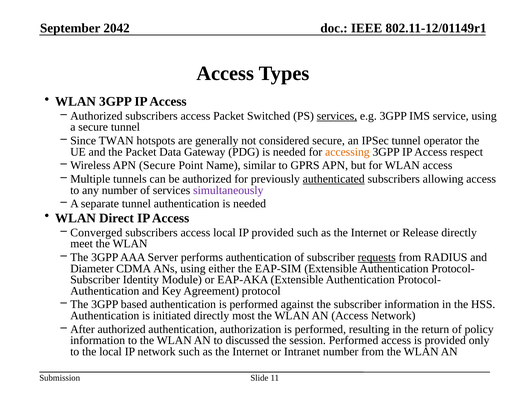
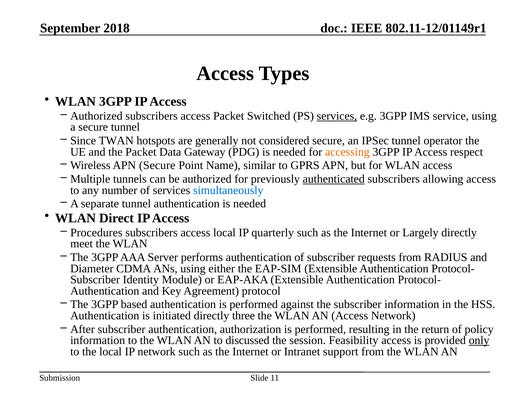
2042: 2042 -> 2018 (117, 28)
simultaneously colour: purple -> blue (228, 190)
Converged: Converged -> Procedures (96, 232)
IP provided: provided -> quarterly (273, 232)
Release: Release -> Largely (420, 232)
requests underline: present -> none (377, 257)
most: most -> three (244, 315)
After authorized: authorized -> subscriber (122, 329)
session Performed: Performed -> Feasibility (354, 340)
only underline: none -> present (479, 340)
Intranet number: number -> support (341, 351)
